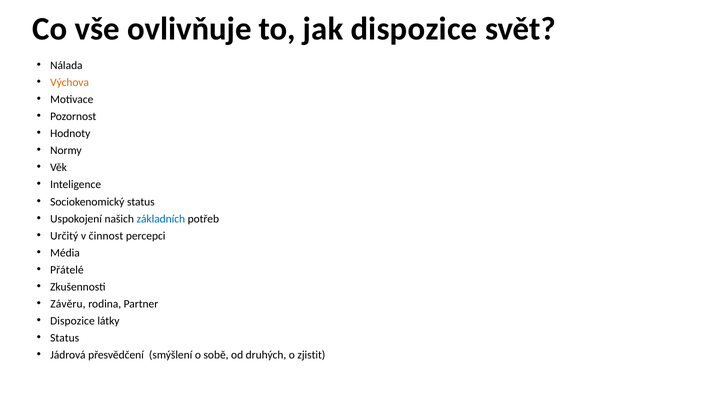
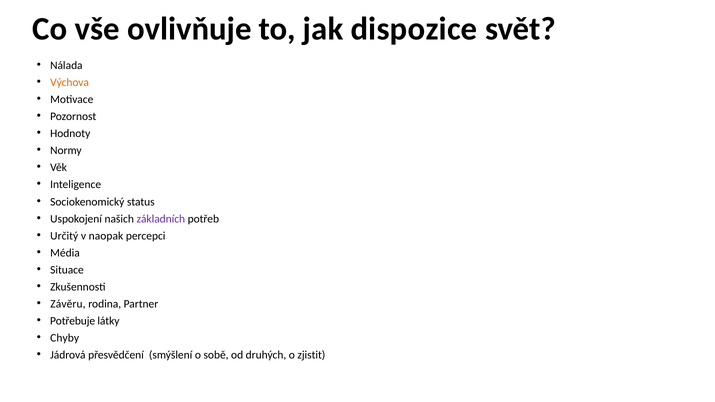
základních colour: blue -> purple (161, 219)
činnost: činnost -> naopak (106, 236)
Přátelé: Přátelé -> Situace (67, 270)
Dispozice: Dispozice -> Potřebuje (73, 321)
Status: Status -> Chyby (65, 338)
